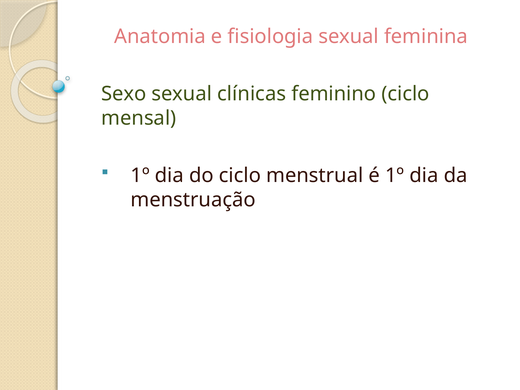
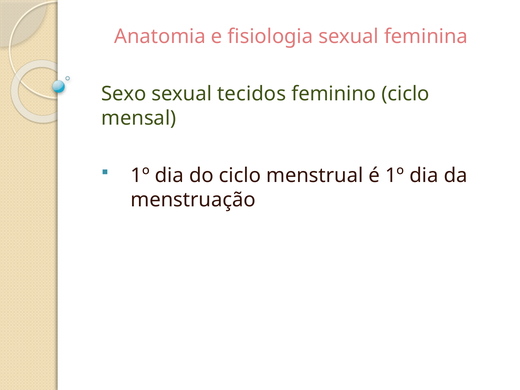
clínicas: clínicas -> tecidos (252, 94)
